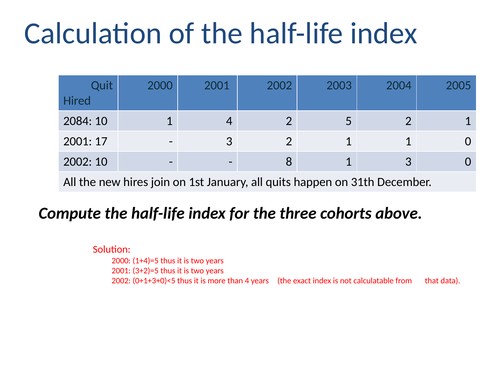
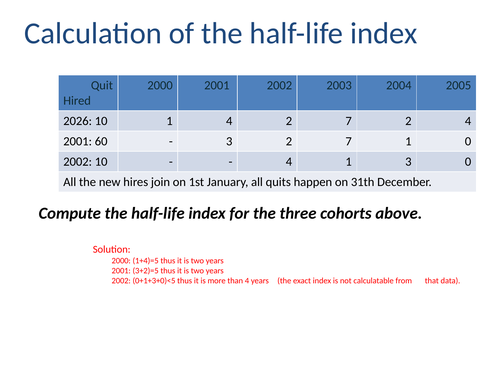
2084: 2084 -> 2026 (78, 121)
4 2 5: 5 -> 7 (349, 121)
1: 1 -> 4 (468, 121)
17: 17 -> 60 (101, 141)
3 2 1: 1 -> 7 (349, 141)
8: 8 -> 4 (289, 161)
